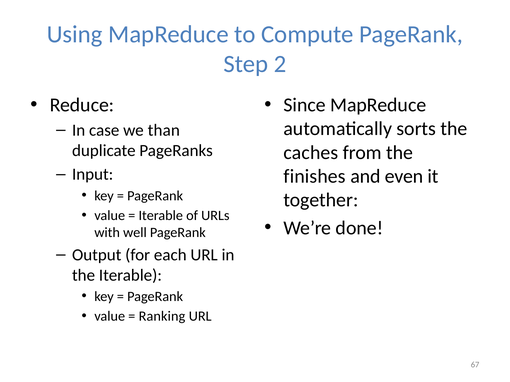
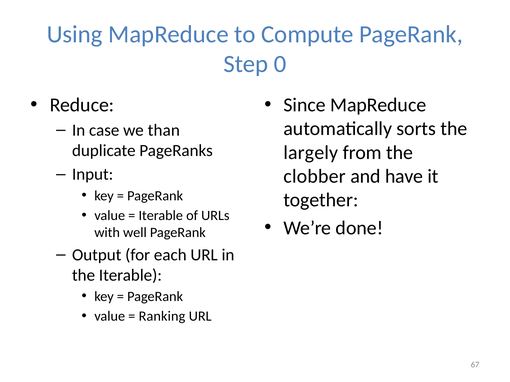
2: 2 -> 0 (280, 64)
caches: caches -> largely (311, 153)
finishes: finishes -> clobber (315, 177)
even: even -> have (404, 177)
